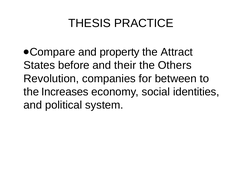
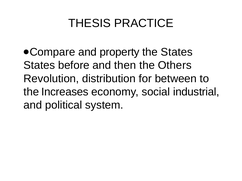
the Attract: Attract -> States (177, 52)
their: their -> then (125, 66)
companies: companies -> distribution (109, 79)
identities: identities -> industrial (196, 92)
